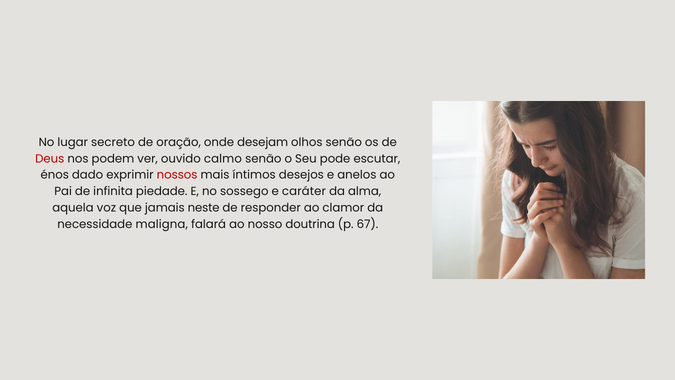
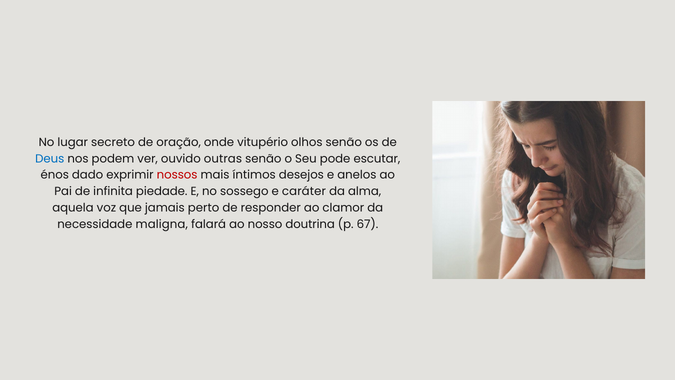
desejam: desejam -> vitupério (263, 142)
Deus colour: red -> blue (50, 159)
calmo: calmo -> outras (223, 159)
neste: neste -> perto (204, 208)
